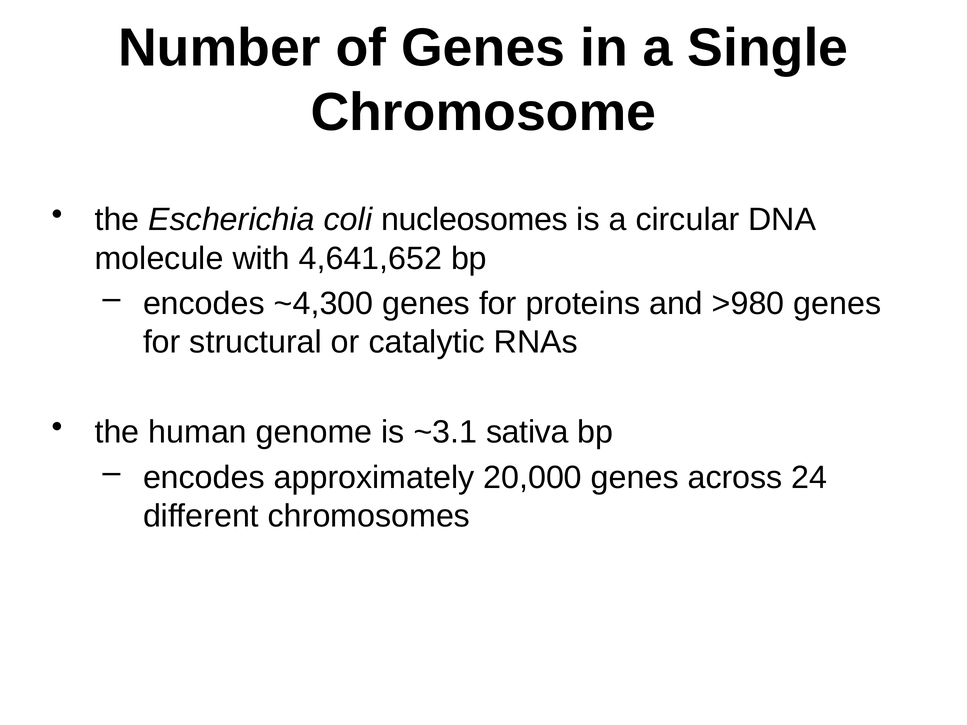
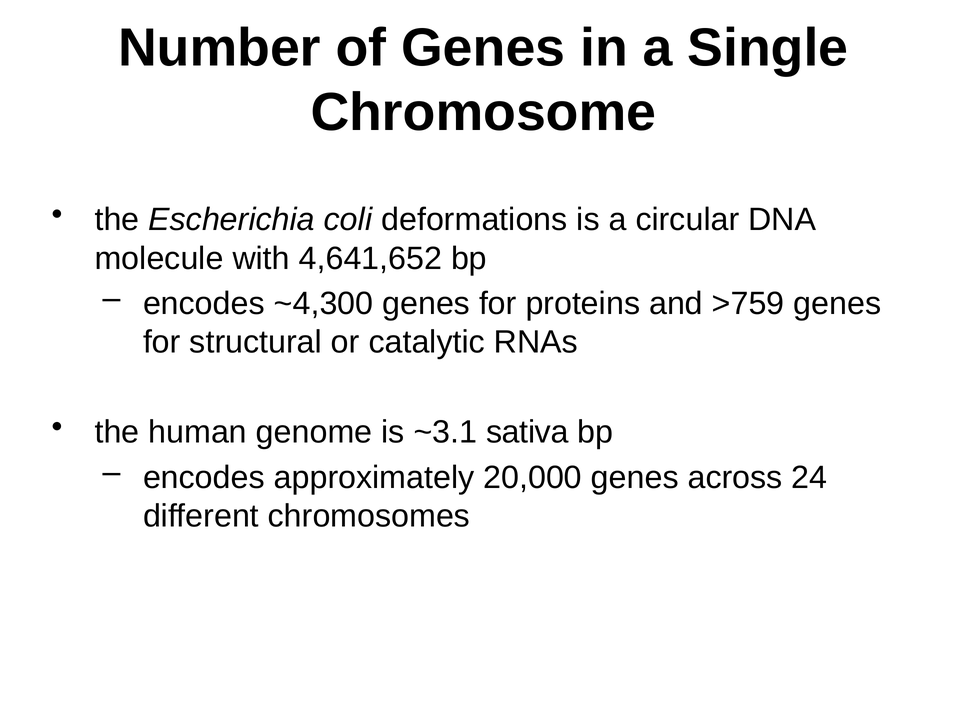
nucleosomes: nucleosomes -> deformations (474, 220)
>980: >980 -> >759 (748, 304)
